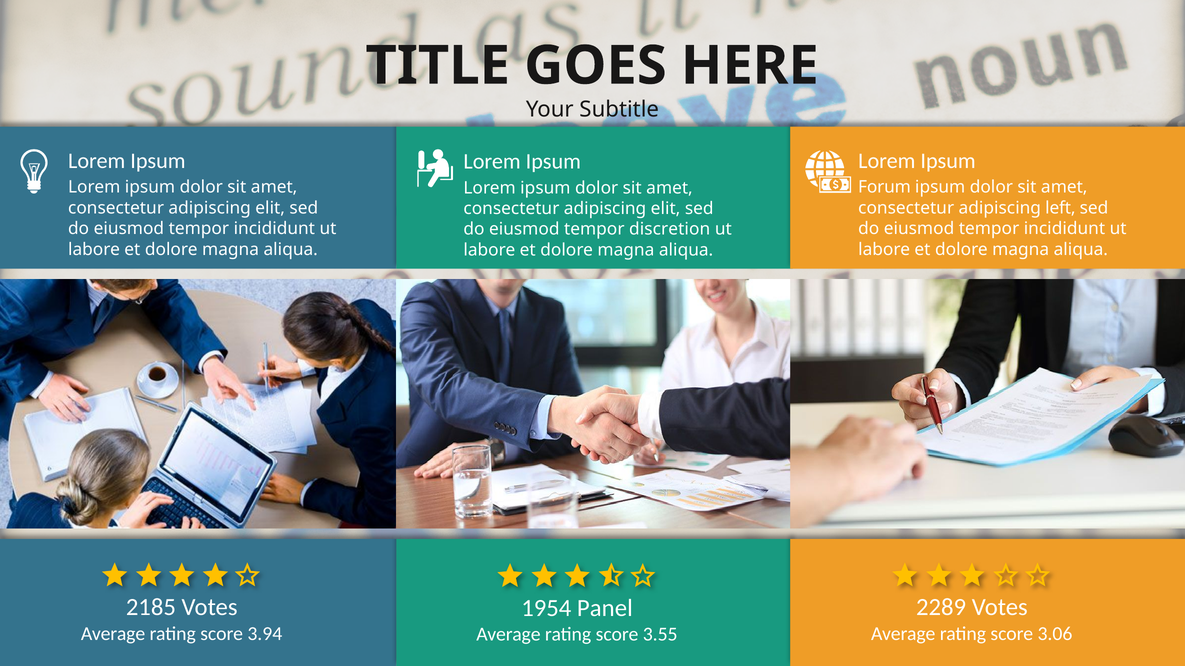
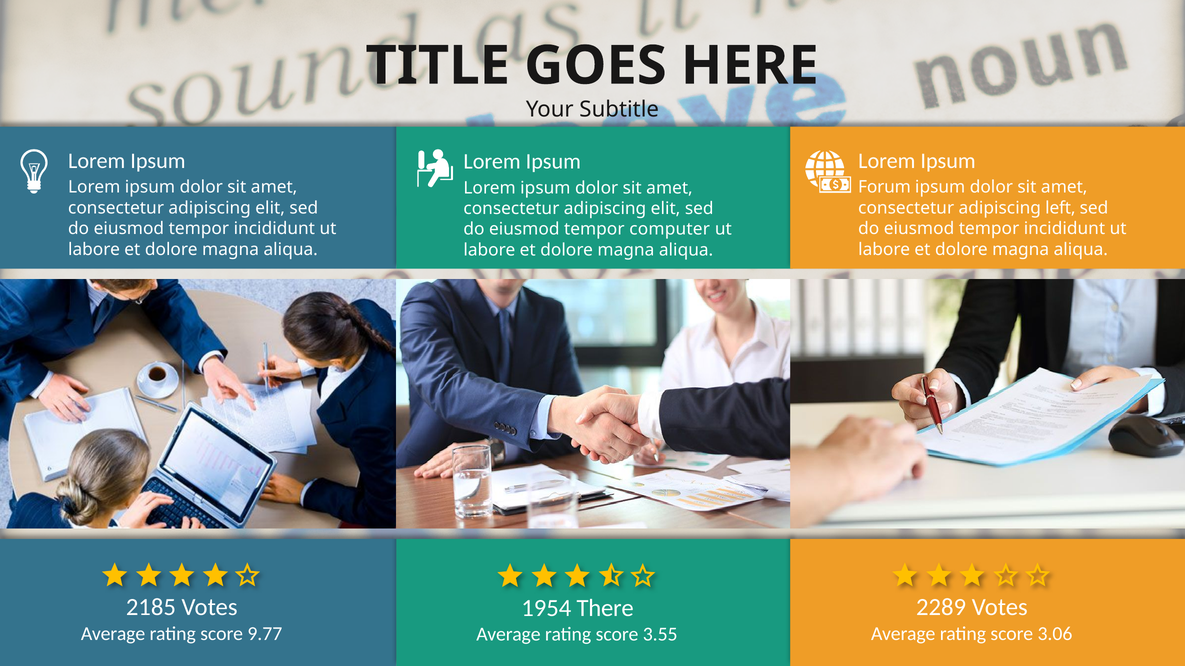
discretion: discretion -> computer (670, 229)
Panel: Panel -> There (605, 608)
3.94: 3.94 -> 9.77 (265, 634)
